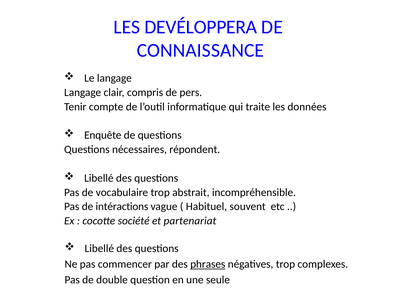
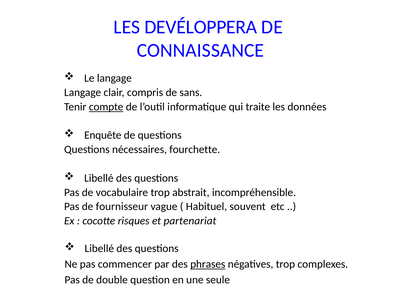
pers: pers -> sans (191, 92)
compte underline: none -> present (106, 107)
répondent: répondent -> fourchette (195, 149)
intéractions: intéractions -> fournisseur (122, 206)
société: société -> risques (134, 221)
